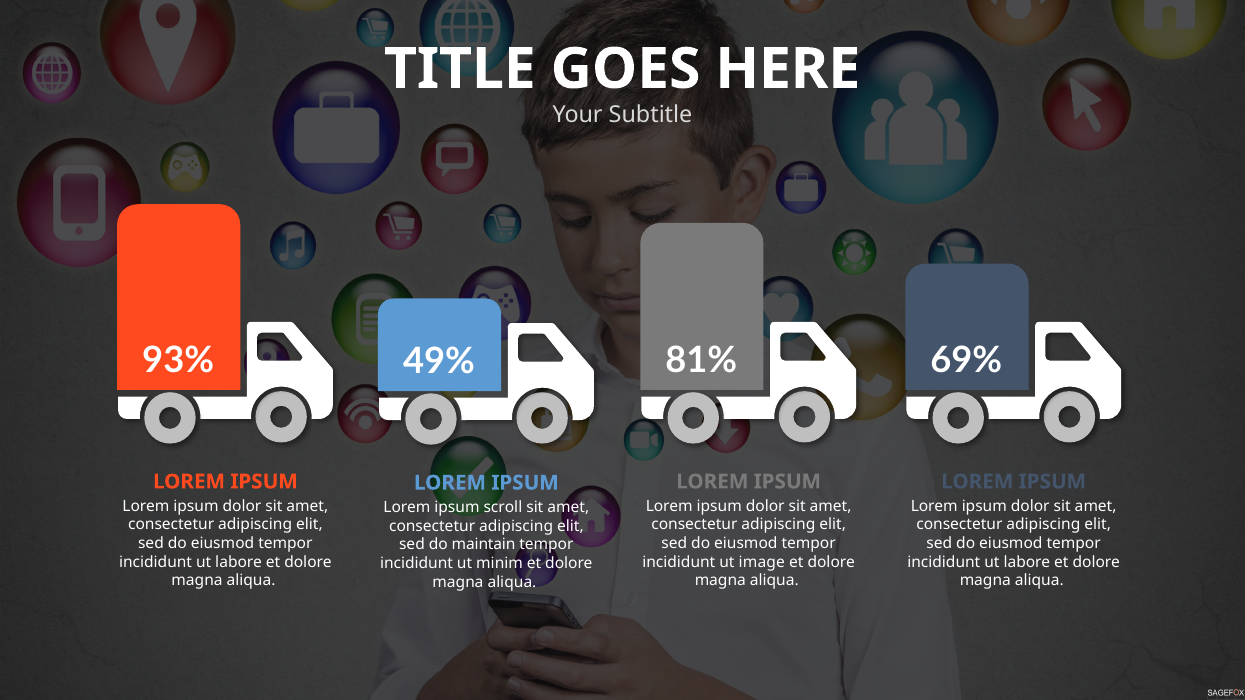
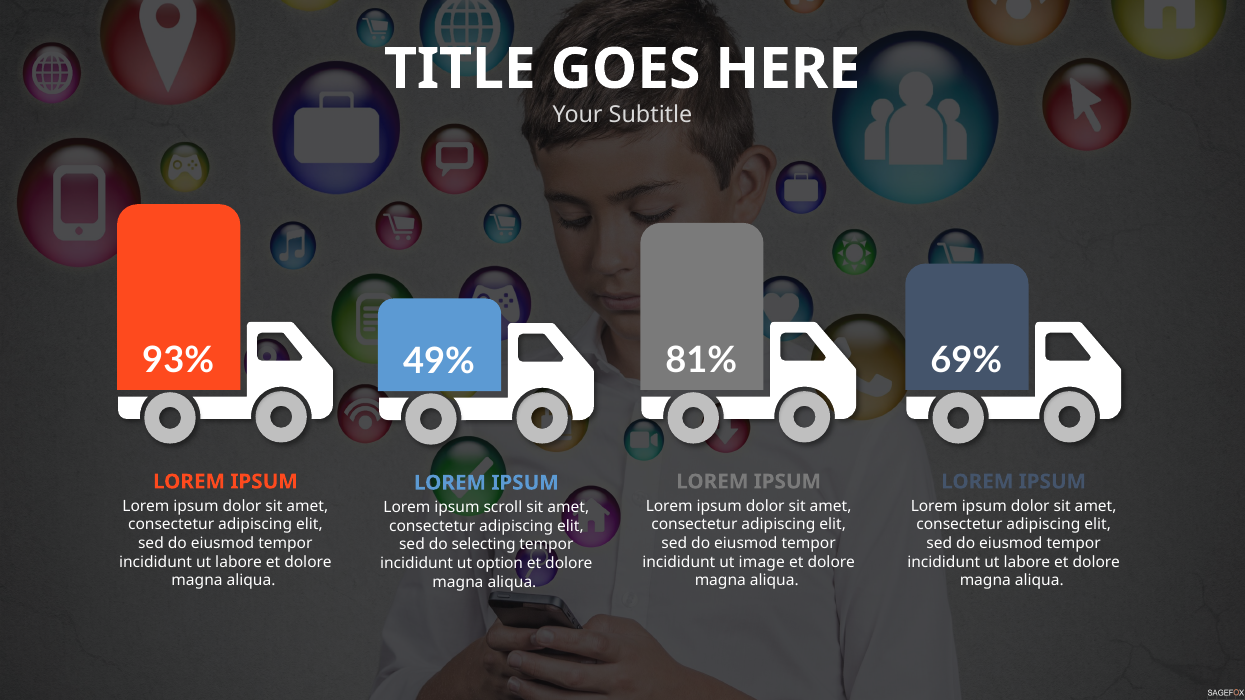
maintain: maintain -> selecting (484, 545)
minim: minim -> option (500, 564)
